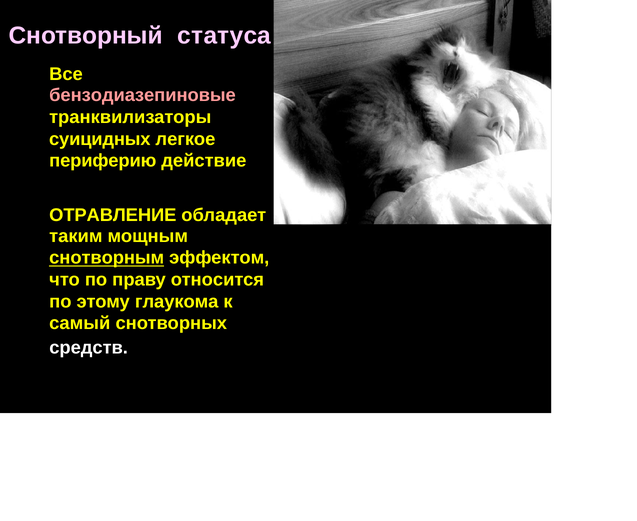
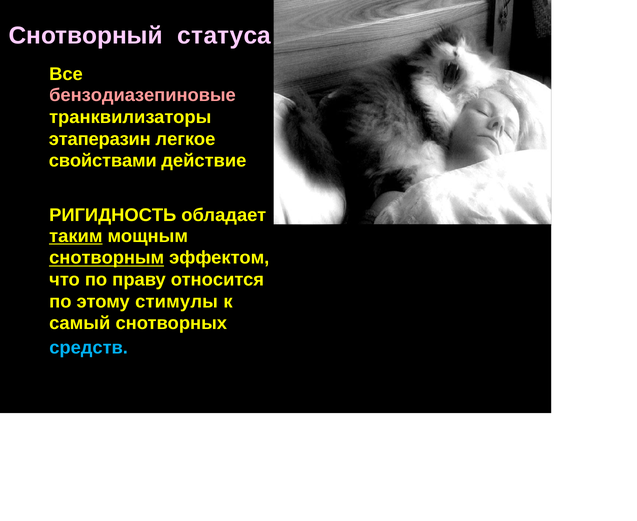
суицидных: суицидных -> этаперазин (100, 139)
периферию: периферию -> свойствами (103, 161)
ОТРАВЛЕНИЕ: ОТРАВЛЕНИЕ -> РИГИДНОСТЬ (113, 215)
таким underline: none -> present (76, 236)
глаукома: глаукома -> стимулы (177, 302)
средств colour: white -> light blue (89, 348)
